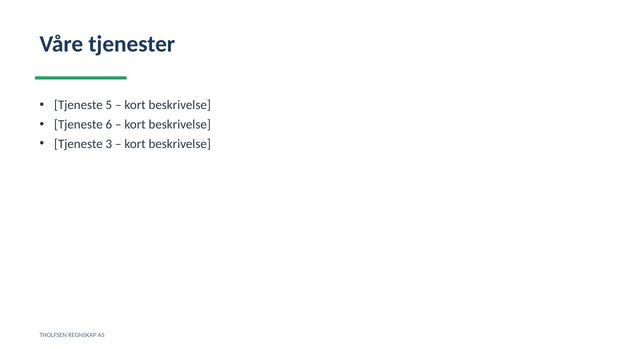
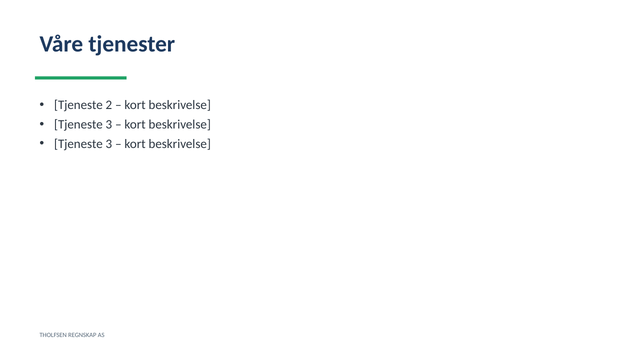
5: 5 -> 2 (109, 105)
6: 6 -> 3 (109, 125)
